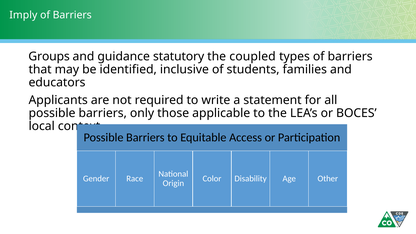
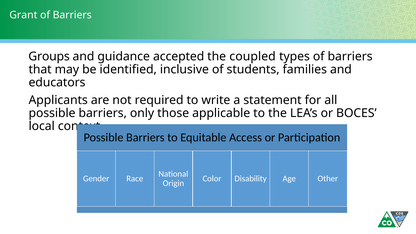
Imply: Imply -> Grant (23, 15)
statutory: statutory -> accepted (179, 56)
